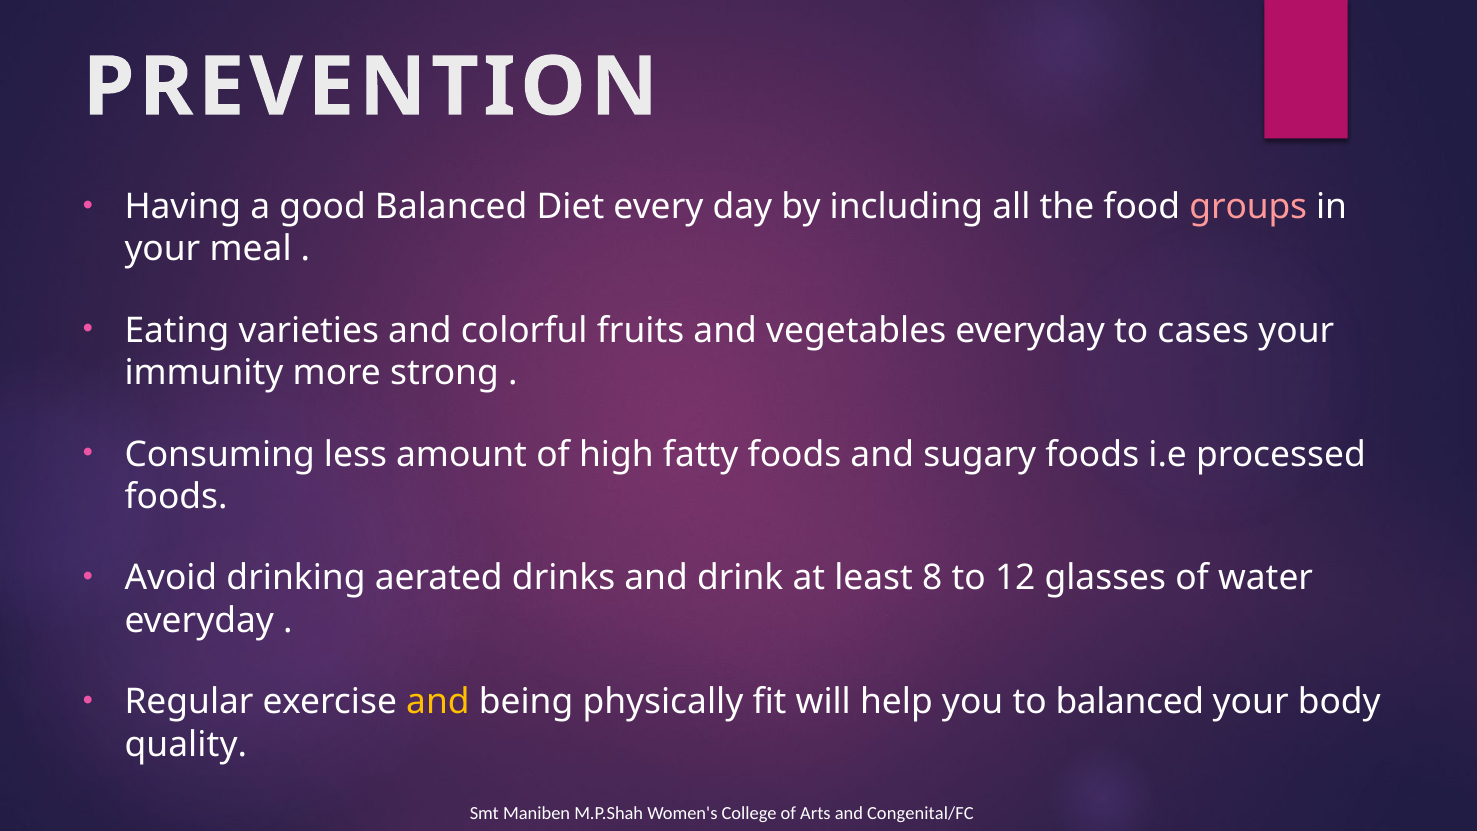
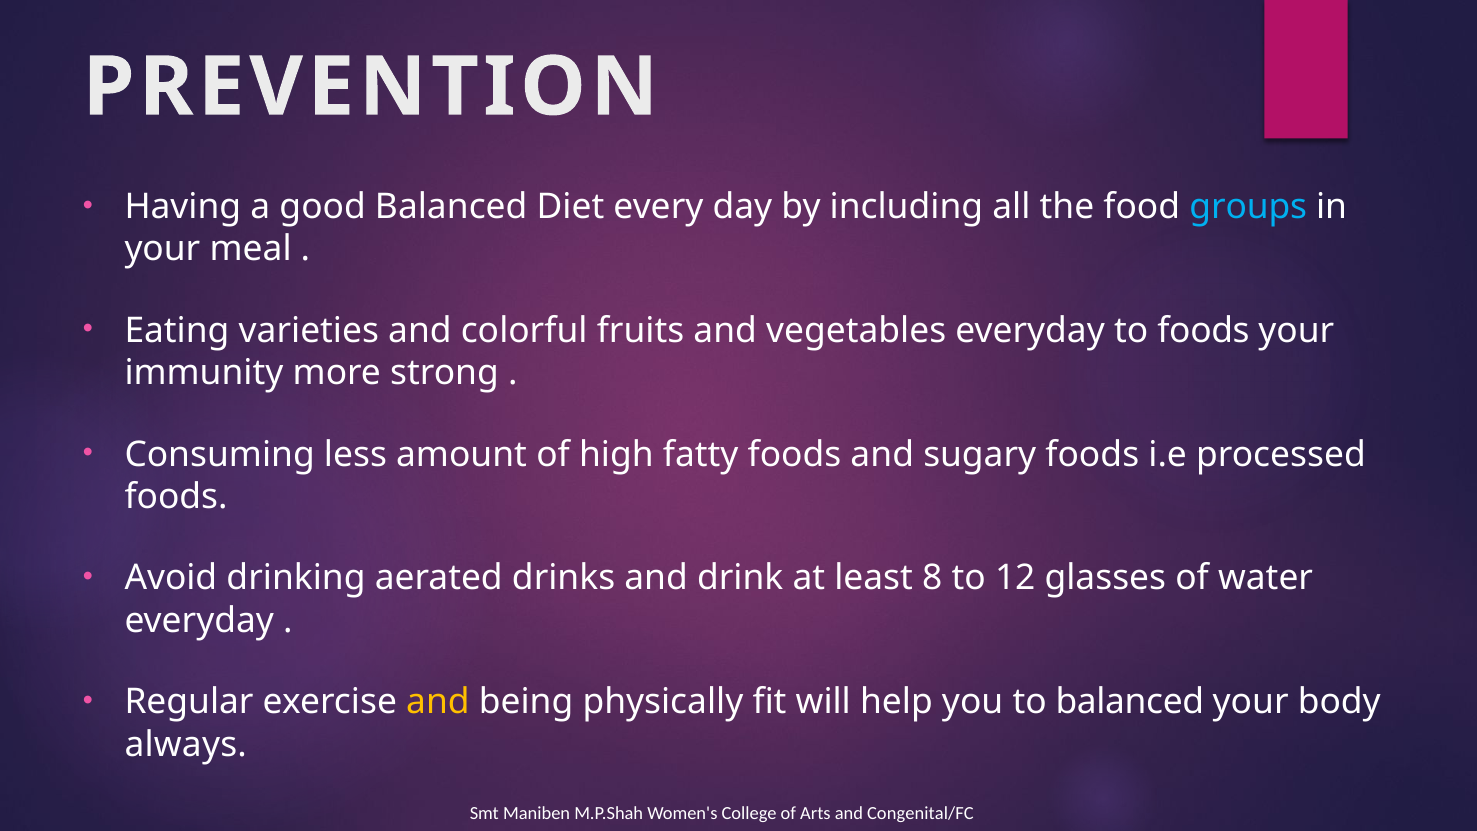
groups colour: pink -> light blue (1248, 207)
to cases: cases -> foods (1204, 330)
quality: quality -> always (186, 744)
